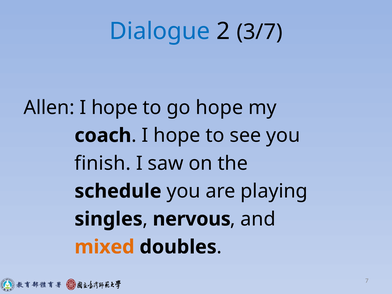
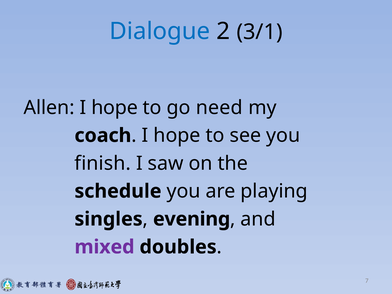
3/7: 3/7 -> 3/1 (260, 32)
go hope: hope -> need (219, 108)
nervous: nervous -> evening (192, 219)
mixed colour: orange -> purple (104, 247)
